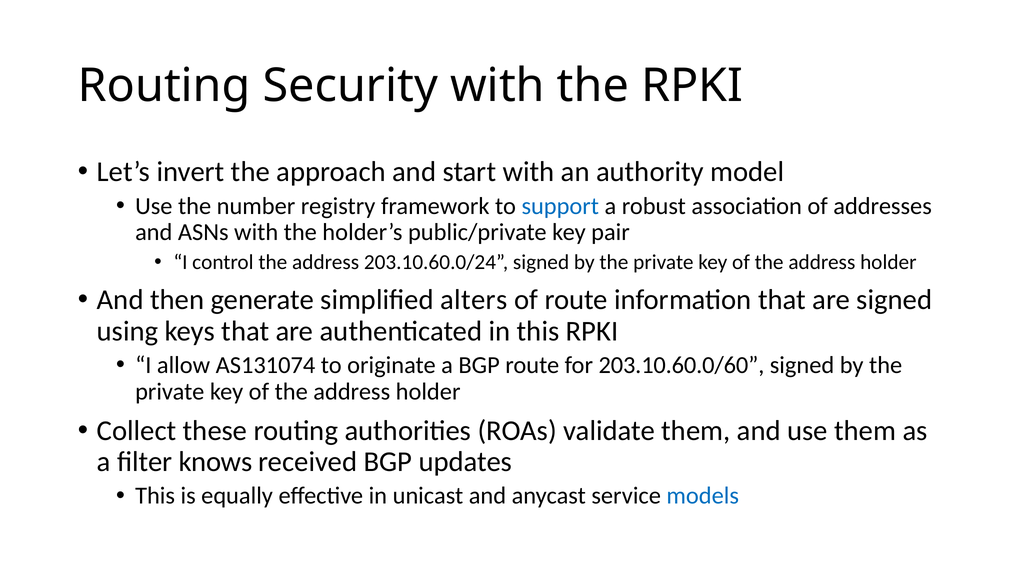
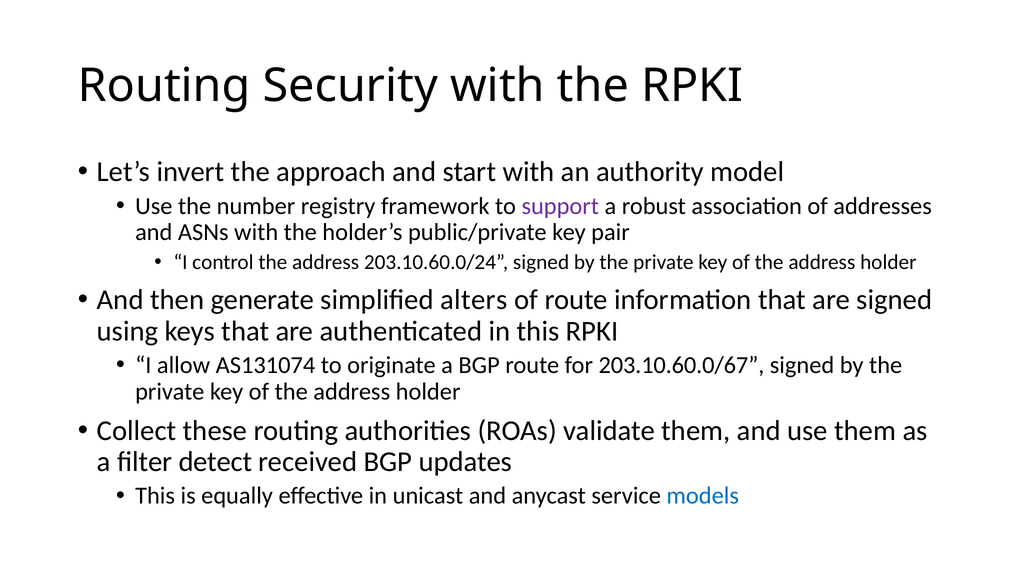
support colour: blue -> purple (560, 206)
203.10.60.0/60: 203.10.60.0/60 -> 203.10.60.0/67 (681, 365)
knows: knows -> detect (215, 462)
